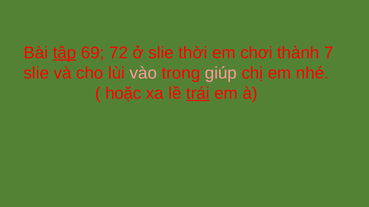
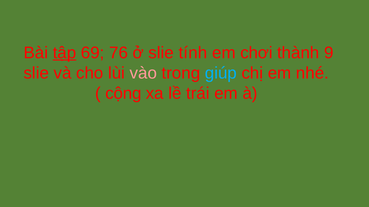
72: 72 -> 76 (119, 53)
thời: thời -> tính (193, 53)
7: 7 -> 9 (329, 53)
giúp colour: pink -> light blue (221, 73)
hoặc: hoặc -> cộng (123, 94)
trái underline: present -> none (198, 94)
